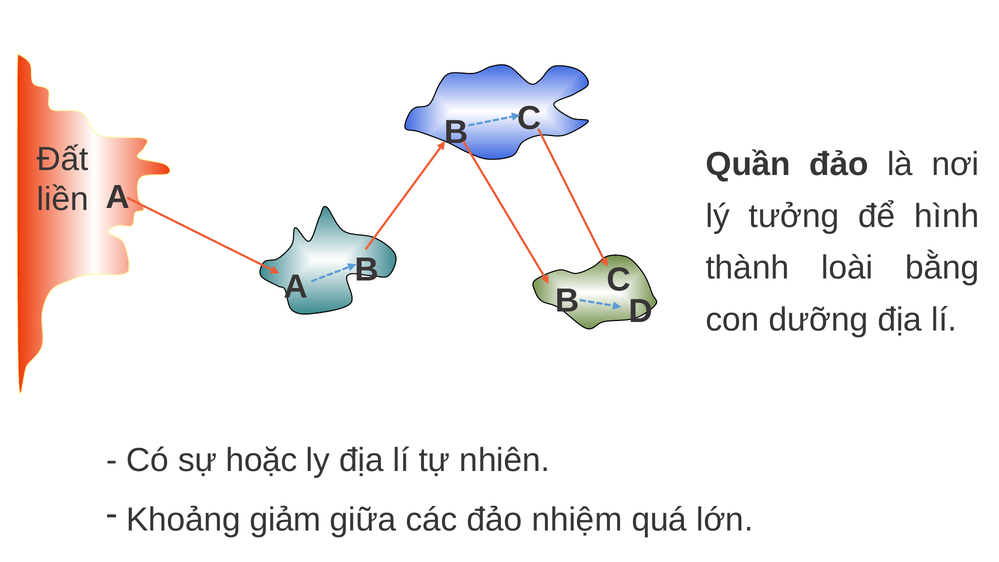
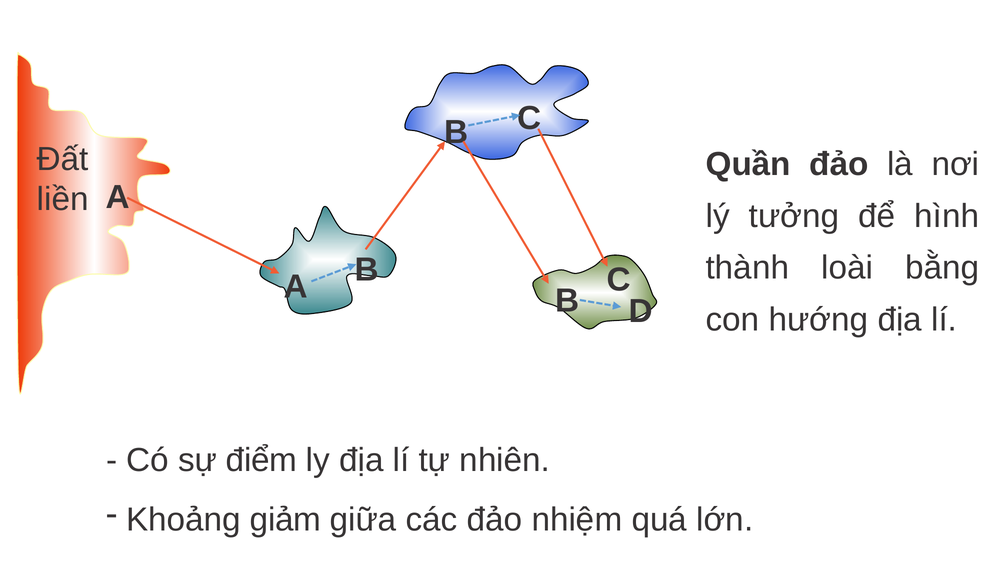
dưỡng: dưỡng -> hướng (819, 320)
hoặc: hoặc -> điểm (262, 460)
